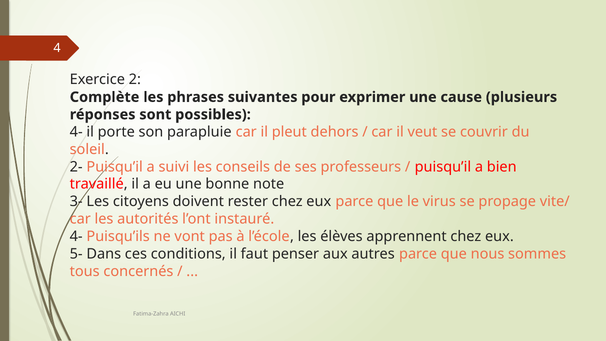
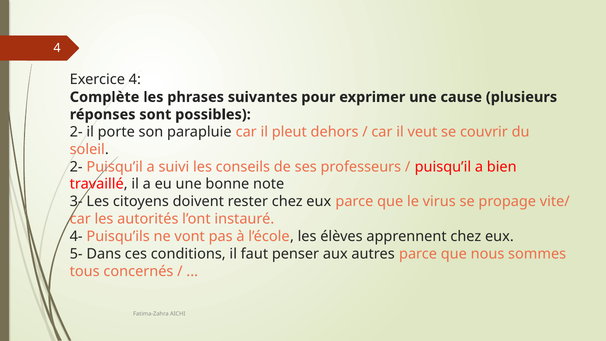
Exercice 2: 2 -> 4 (135, 80)
4-: 4- -> 2- (76, 132)
